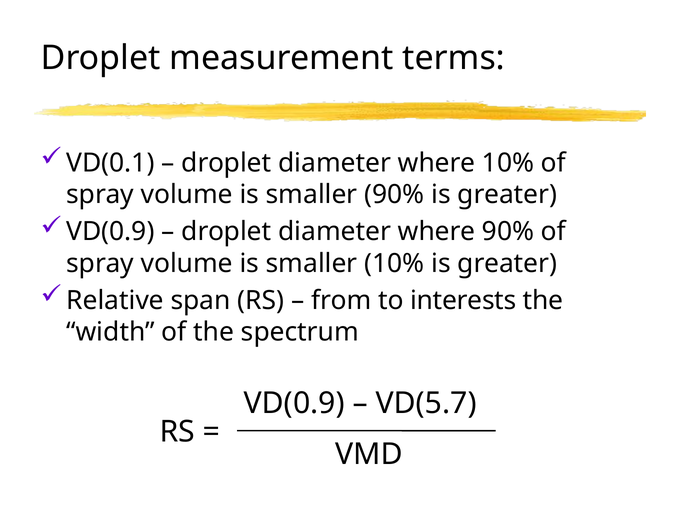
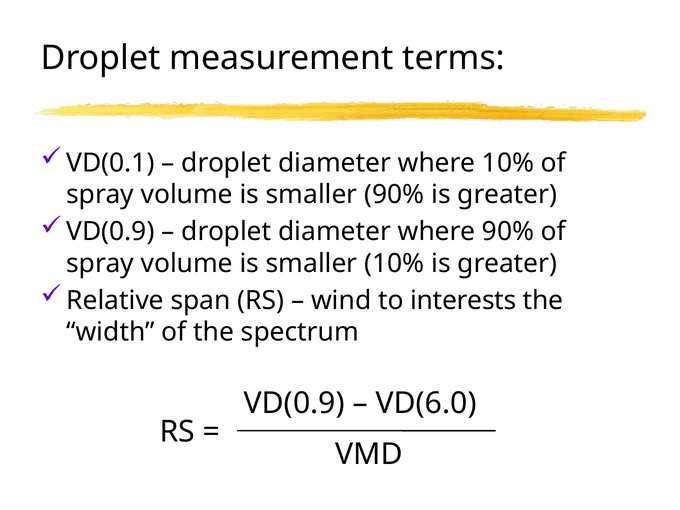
from: from -> wind (341, 300)
VD(5.7: VD(5.7 -> VD(6.0 (426, 403)
